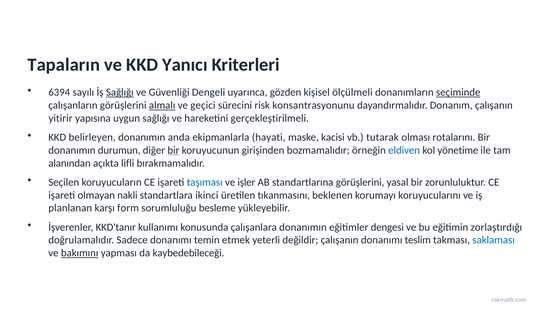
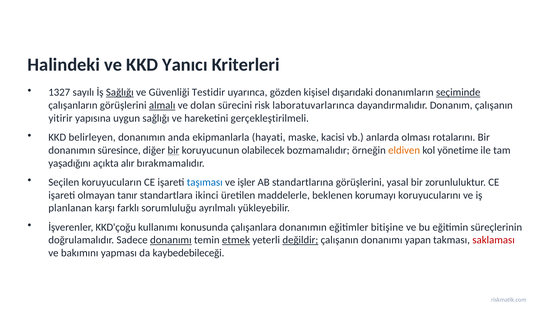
Tapaların: Tapaların -> Halindeki (64, 65)
6394: 6394 -> 1327 (59, 93)
Dengeli: Dengeli -> Testidir (209, 93)
ölçülmeli: ölçülmeli -> dışarıdaki (352, 93)
geçici: geçici -> dolan (203, 105)
konsantrasyonunu: konsantrasyonunu -> laboratuvarlarınca (313, 105)
tutarak: tutarak -> anlarda (383, 138)
durumun: durumun -> süresince (119, 151)
girişinden: girişinden -> olabilecek (263, 151)
eldiven colour: blue -> orange (404, 151)
alanından: alanından -> yaşadığını (70, 163)
lifli: lifli -> alır (128, 163)
nakli: nakli -> tanır (127, 196)
tıkanmasını: tıkanmasını -> maddelerle (284, 196)
form: form -> farklı (128, 208)
besleme: besleme -> ayrılmalı (217, 208)
KKD'tanır: KKD'tanır -> KKD'çoğu (116, 228)
dengesi: dengesi -> bitişine (387, 228)
zorlaştırdığı: zorlaştırdığı -> süreçlerinin (496, 228)
donanımı underline: none -> present (171, 241)
etmek underline: none -> present (236, 241)
değildir underline: none -> present (300, 241)
teslim: teslim -> yapan (418, 241)
saklaması colour: blue -> red (494, 241)
bakımını underline: present -> none (80, 254)
